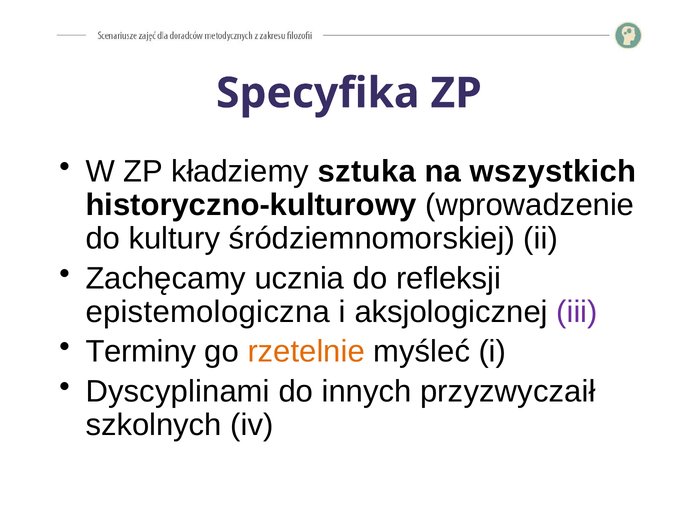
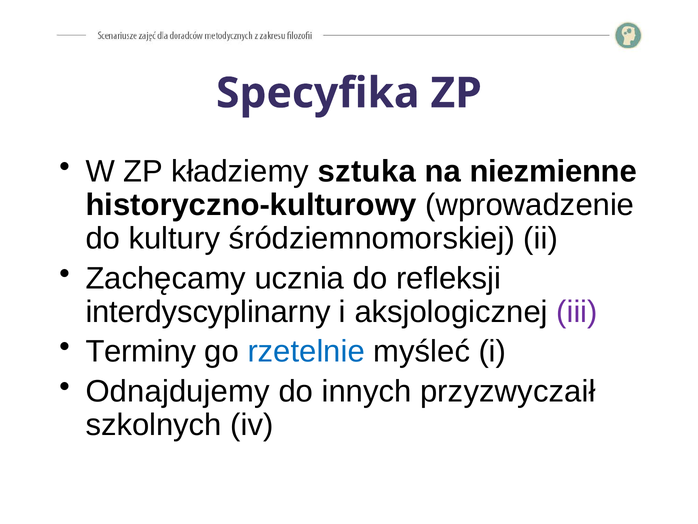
wszystkich: wszystkich -> niezmienne (553, 171)
epistemologiczna: epistemologiczna -> interdyscyplinarny (208, 312)
rzetelnie colour: orange -> blue (306, 351)
Dyscyplinami: Dyscyplinami -> Odnajdujemy (178, 391)
